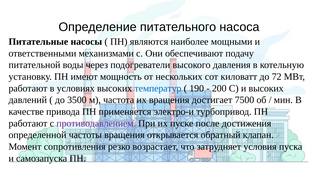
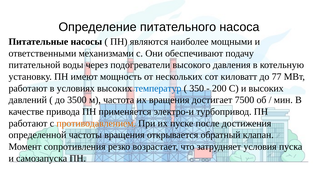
72: 72 -> 77 (277, 77)
190: 190 -> 350 (197, 88)
противодавлением colour: purple -> orange (96, 123)
